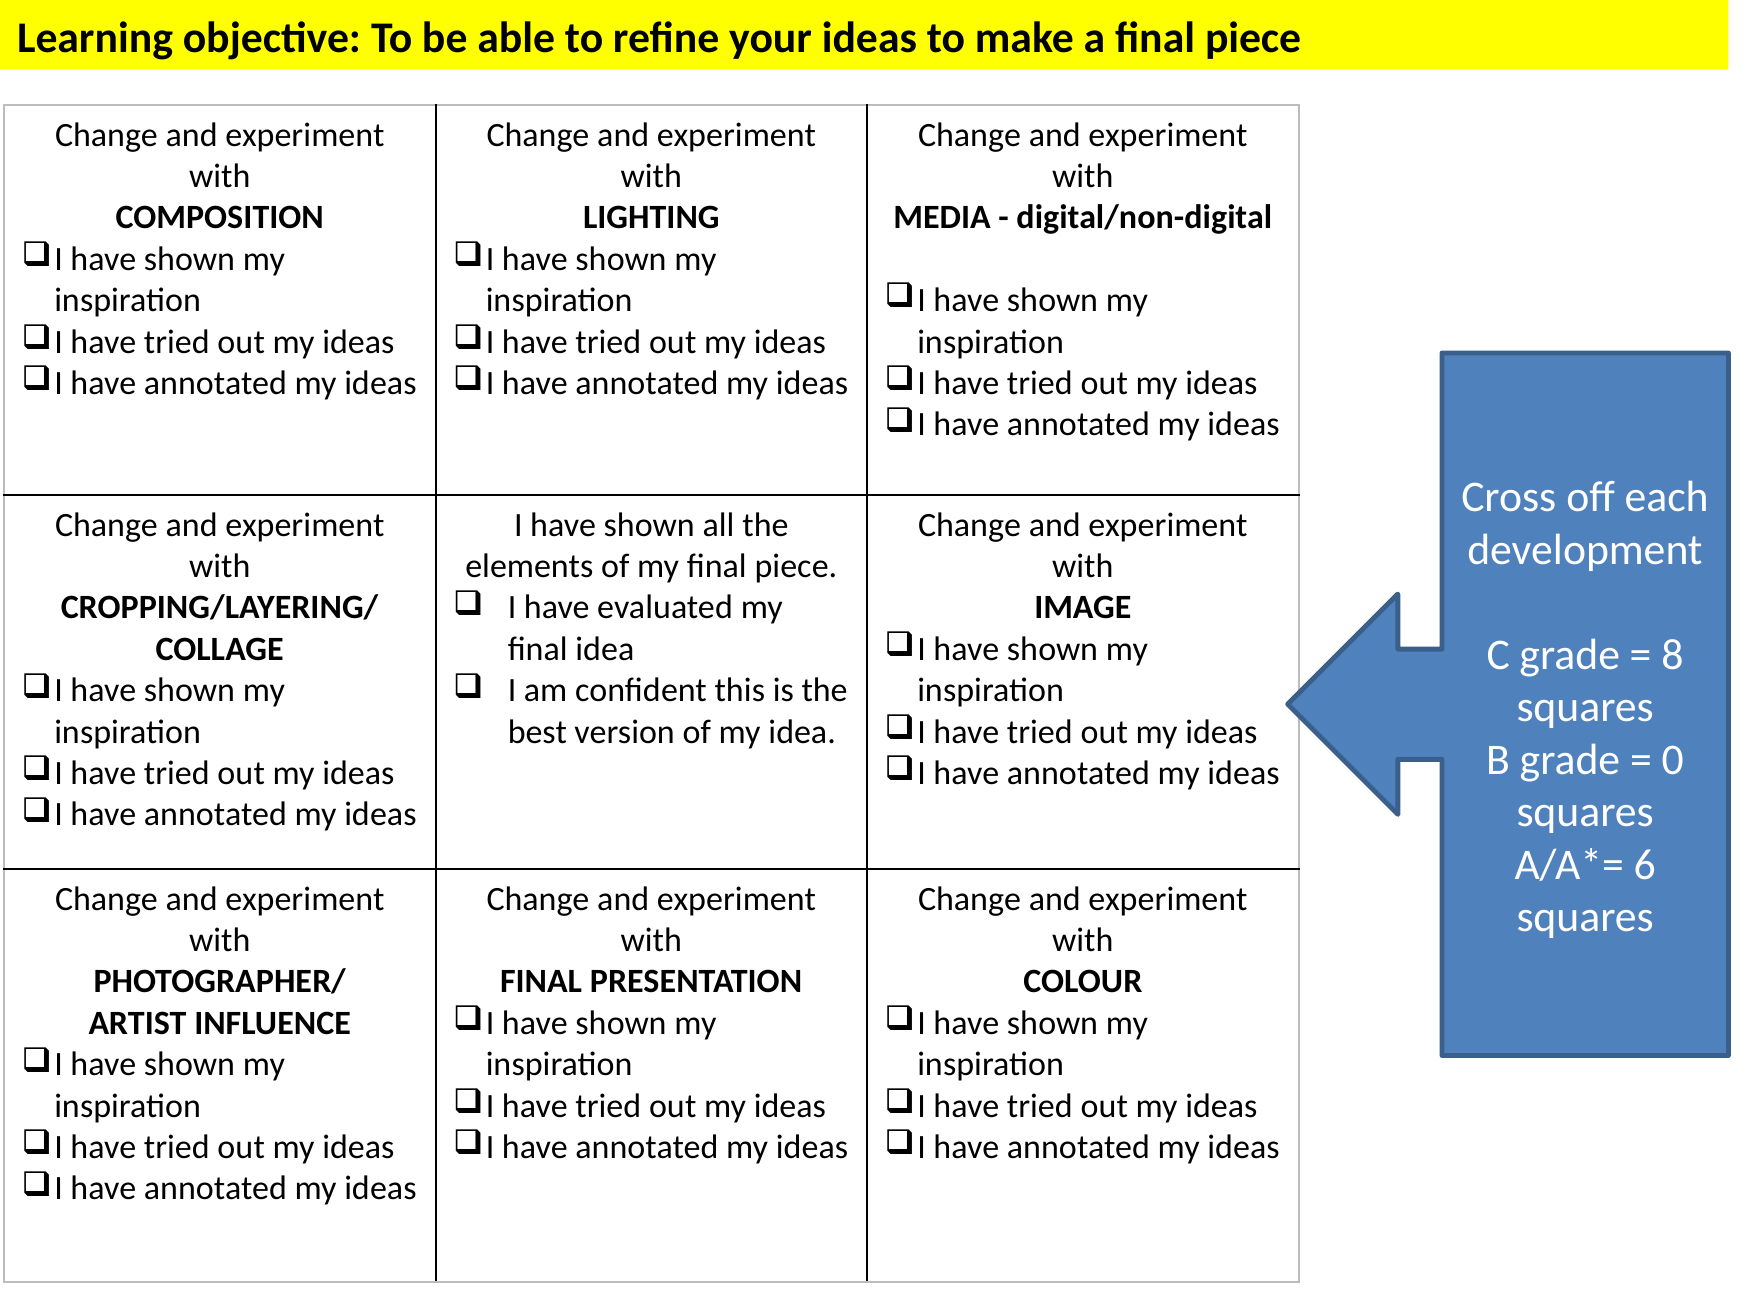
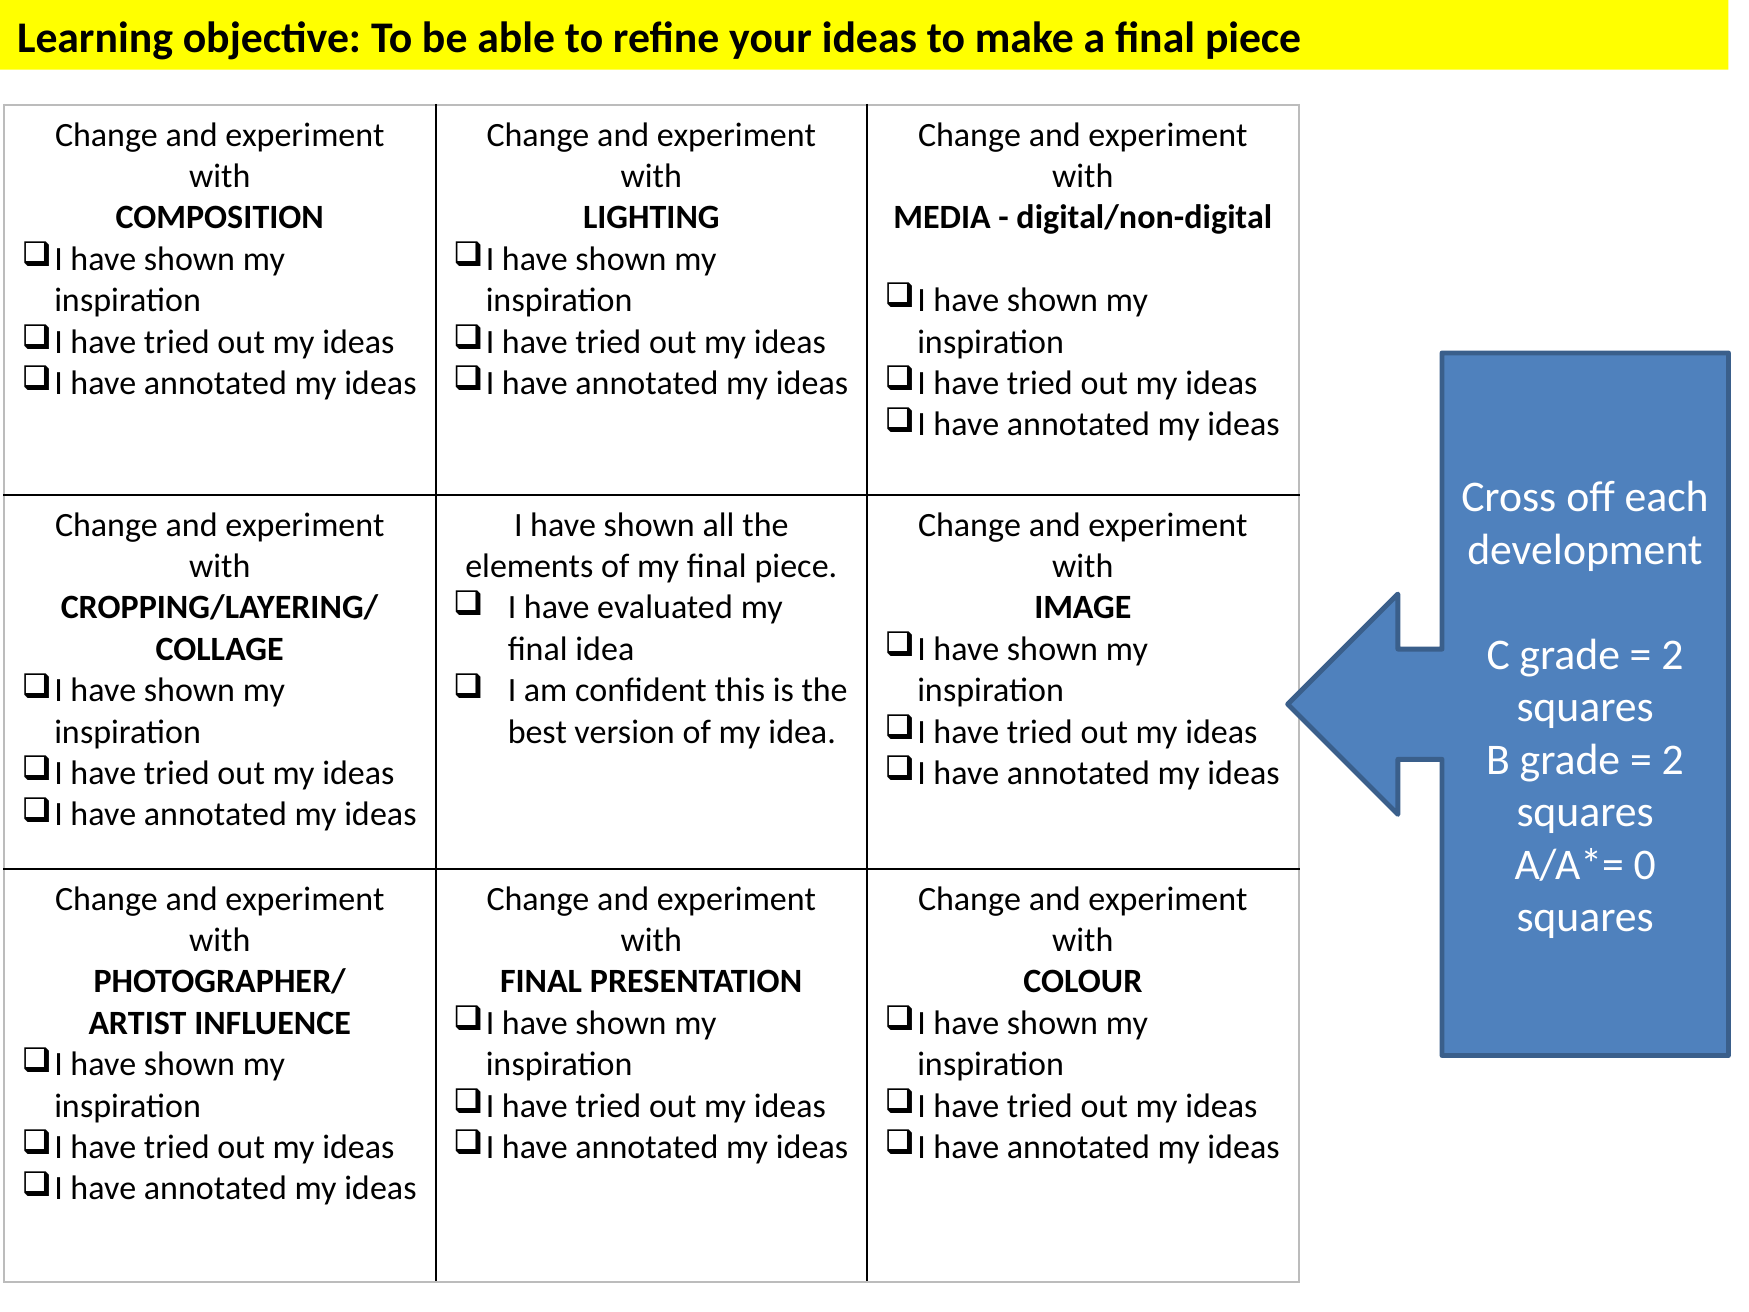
8: 8 -> 2 (1672, 655)
0: 0 -> 2 (1673, 760)
6: 6 -> 0 (1645, 865)
